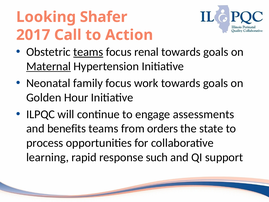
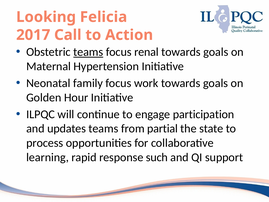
Shafer: Shafer -> Felicia (104, 17)
Maternal underline: present -> none (49, 66)
assessments: assessments -> participation (204, 114)
benefits: benefits -> updates (67, 128)
orders: orders -> partial (163, 128)
